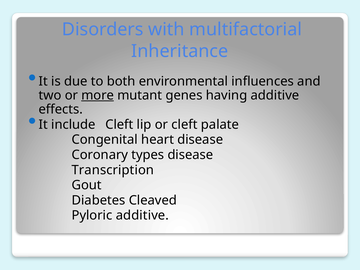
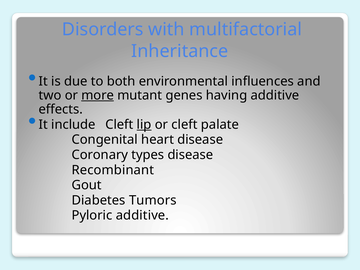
lip underline: none -> present (144, 125)
Transcription: Transcription -> Recombinant (113, 170)
Cleaved: Cleaved -> Tumors (153, 200)
